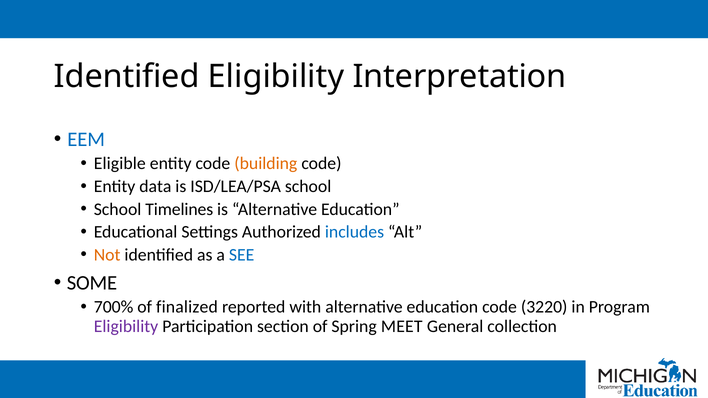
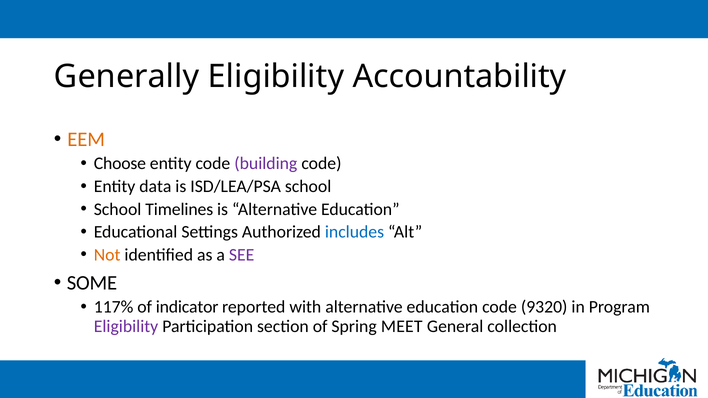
Identified: Identified -> Generally (127, 77)
Interpretation: Interpretation -> Accountability (459, 77)
EEM colour: blue -> orange (86, 139)
Eligible: Eligible -> Choose (120, 164)
building colour: orange -> purple (266, 164)
SEE colour: blue -> purple (242, 255)
700%: 700% -> 117% (114, 307)
finalized: finalized -> indicator (187, 307)
3220: 3220 -> 9320 (544, 307)
